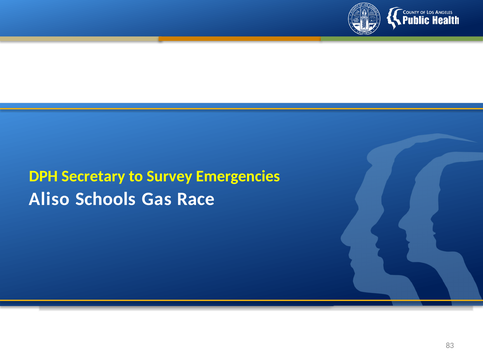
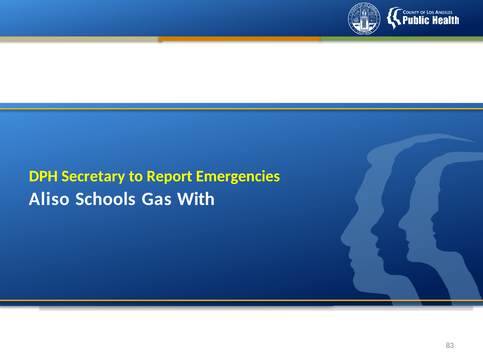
Survey: Survey -> Report (169, 176)
Race: Race -> With (196, 199)
